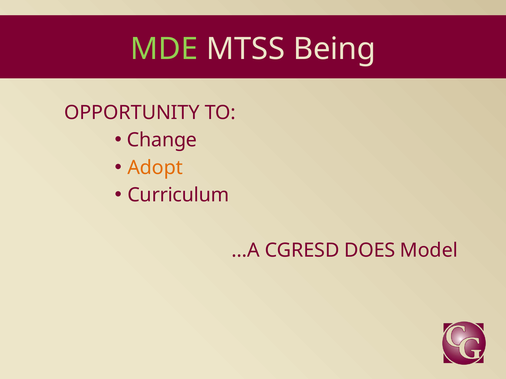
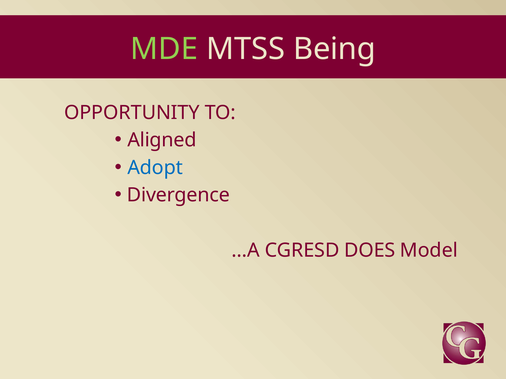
Change: Change -> Aligned (162, 140)
Adopt colour: orange -> blue (155, 168)
Curriculum: Curriculum -> Divergence (178, 195)
